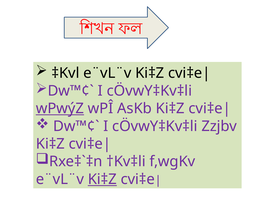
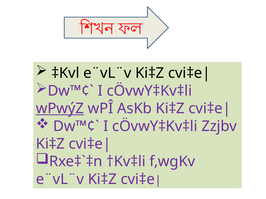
Ki‡Z underline: present -> none (102, 180)
